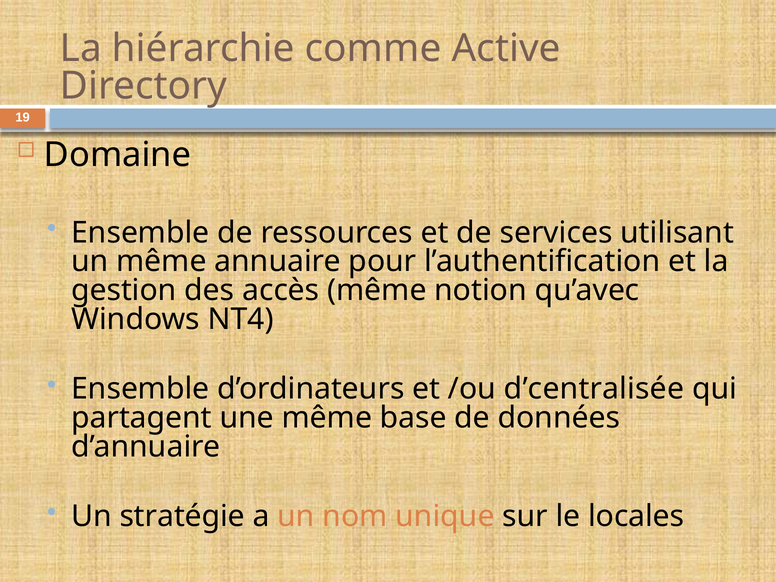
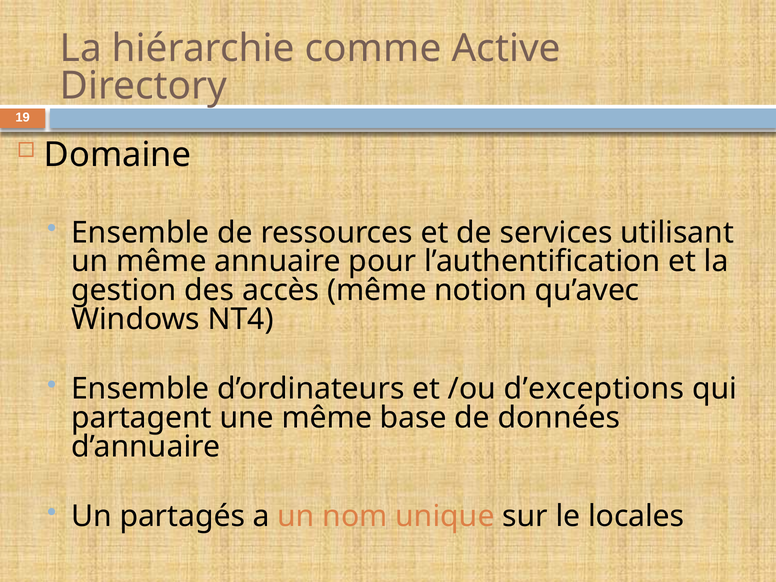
d’centralisée: d’centralisée -> d’exceptions (594, 389)
stratégie: stratégie -> partagés (182, 516)
